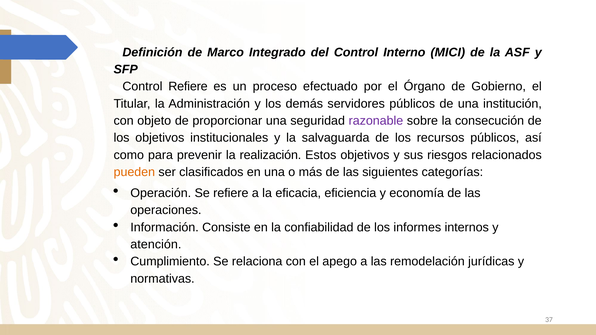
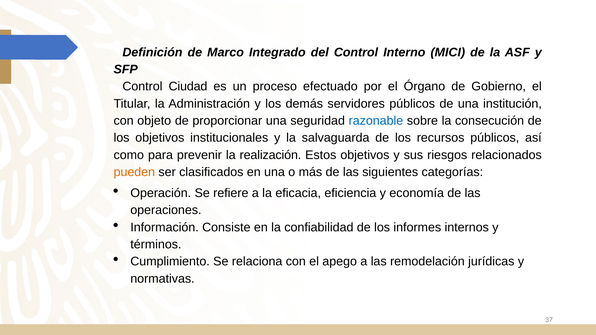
Control Refiere: Refiere -> Ciudad (188, 87)
razonable colour: purple -> blue (376, 121)
atención: atención -> términos (156, 245)
